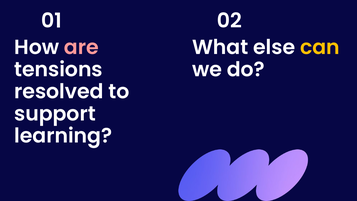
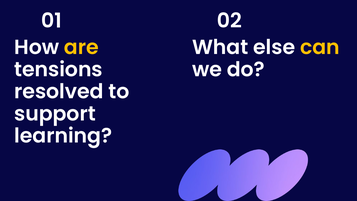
are colour: pink -> yellow (81, 47)
